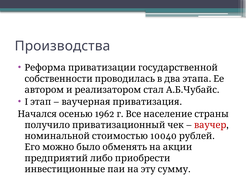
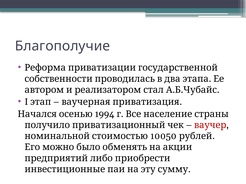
Производства: Производства -> Благополучие (62, 46)
1962: 1962 -> 1994 (105, 114)
10040: 10040 -> 10050 (163, 136)
